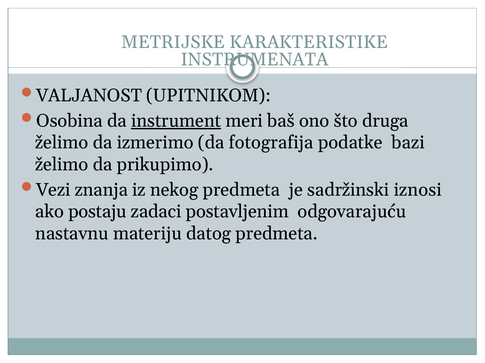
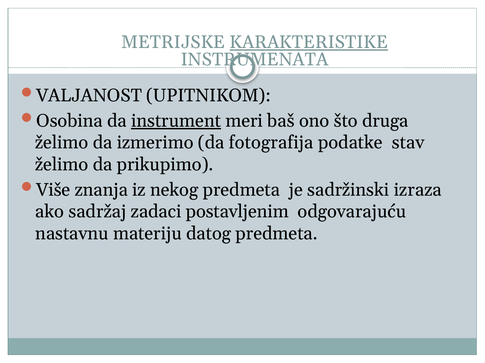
KARAKTERISTIKE underline: none -> present (309, 42)
bazi: bazi -> stav (408, 143)
Vezi: Vezi -> Više (53, 190)
iznosi: iznosi -> izraza (418, 190)
postaju: postaju -> sadržaj (97, 212)
